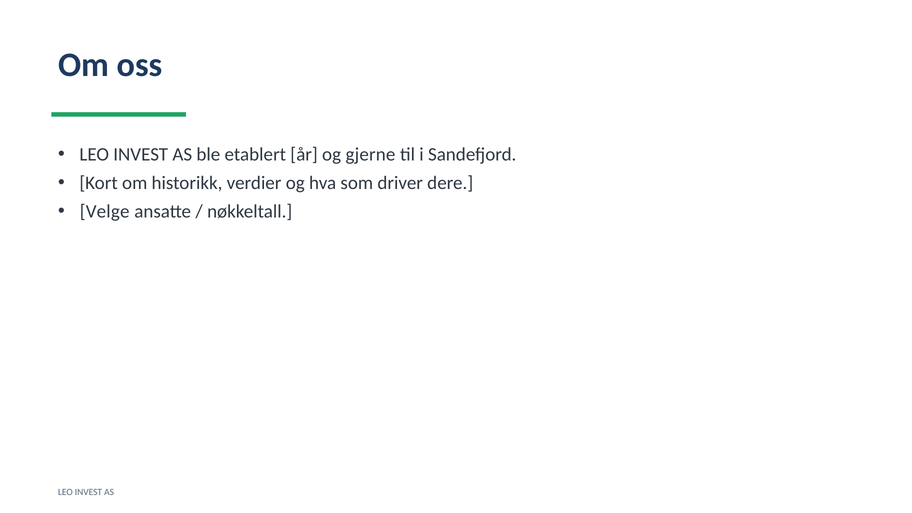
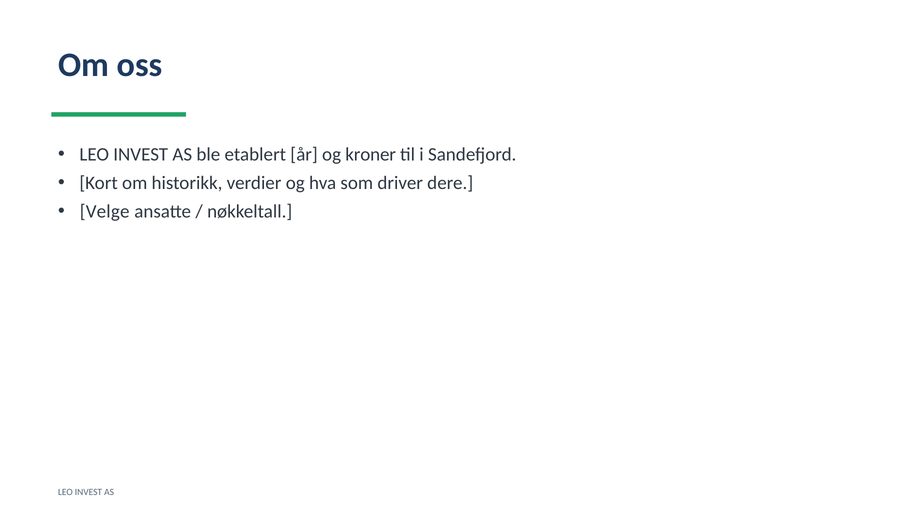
gjerne: gjerne -> kroner (371, 154)
